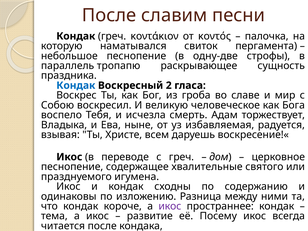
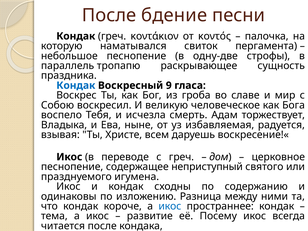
славим: славим -> бдение (174, 15)
2: 2 -> 9 (169, 85)
хвалительные: хвалительные -> неприступный (207, 167)
икос colour: purple -> blue (170, 206)
